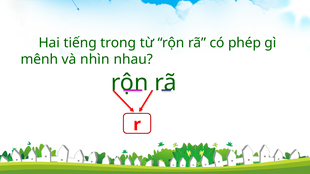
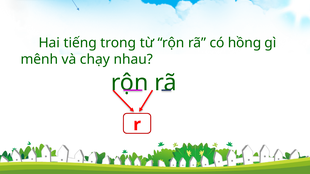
phép: phép -> hồng (245, 43)
nhìn: nhìn -> chạy (95, 60)
